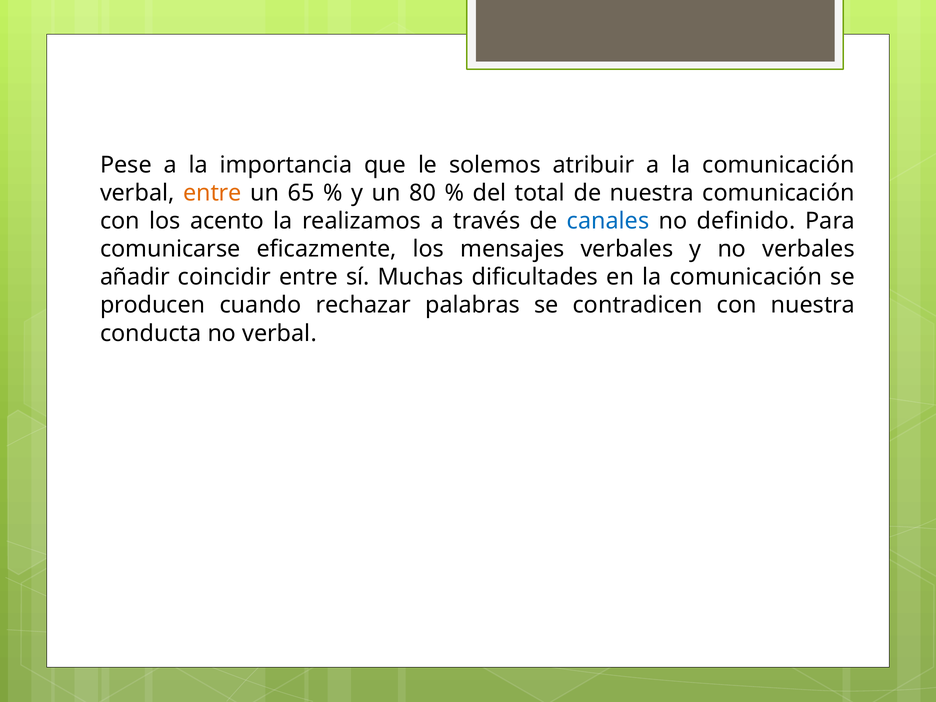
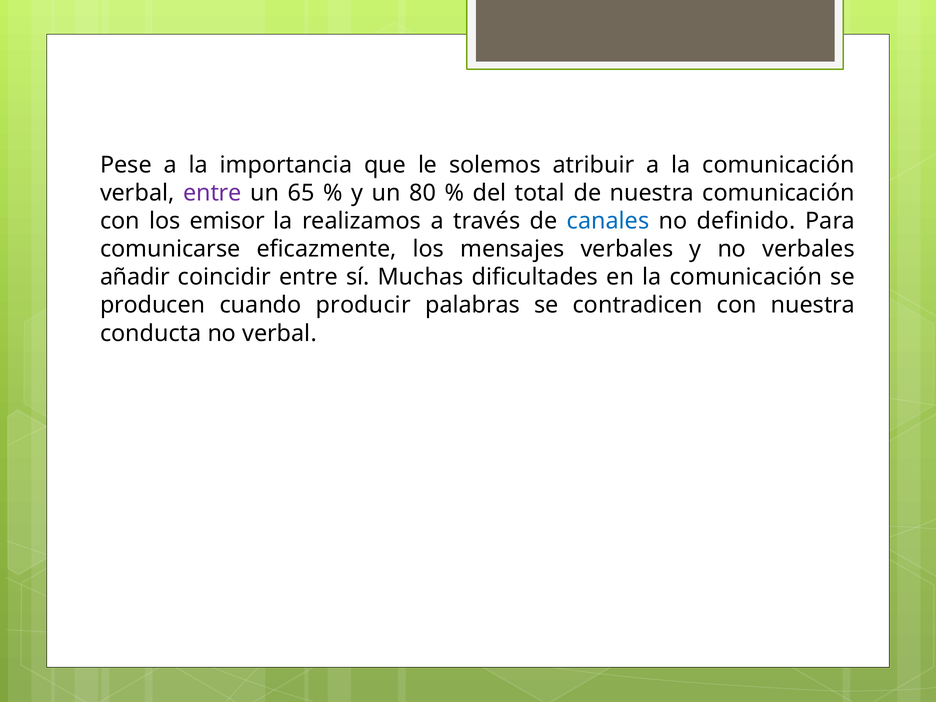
entre colour: orange -> purple (212, 193)
acento: acento -> emisor (227, 221)
rechazar: rechazar -> producir (363, 305)
